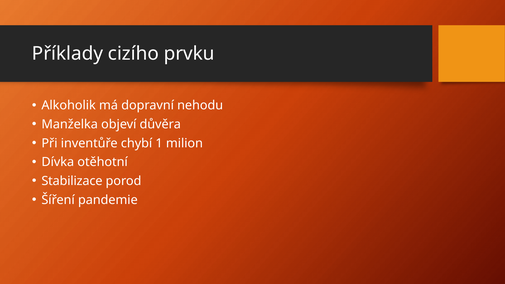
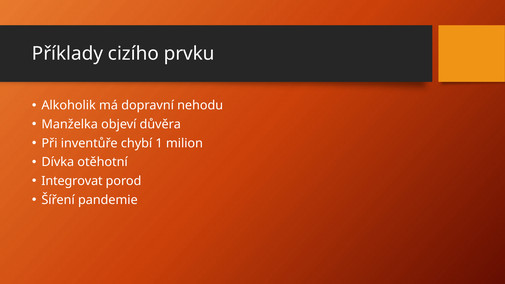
Stabilizace: Stabilizace -> Integrovat (72, 181)
